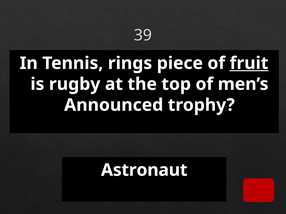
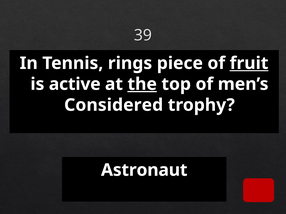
rugby: rugby -> active (75, 84)
the underline: none -> present (142, 84)
Announced: Announced -> Considered (114, 105)
